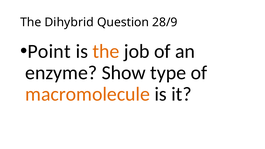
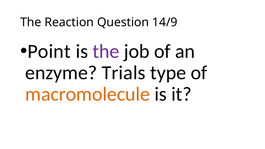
Dihybrid: Dihybrid -> Reaction (69, 22)
28/9: 28/9 -> 14/9 (165, 22)
the colour: orange -> purple (106, 51)
Show: Show -> Trials (124, 73)
